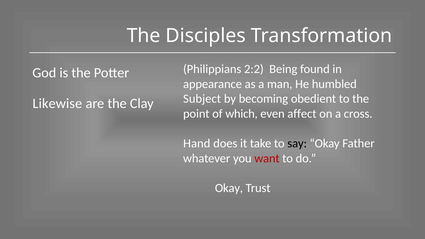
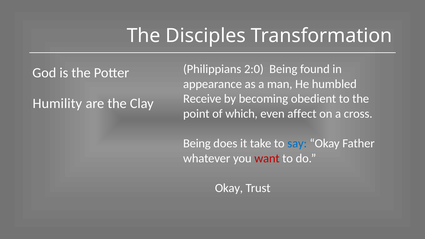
2:2: 2:2 -> 2:0 (254, 69)
Subject: Subject -> Receive (202, 99)
Likewise: Likewise -> Humility (57, 103)
Hand: Hand -> Being (197, 144)
say colour: black -> blue (297, 144)
